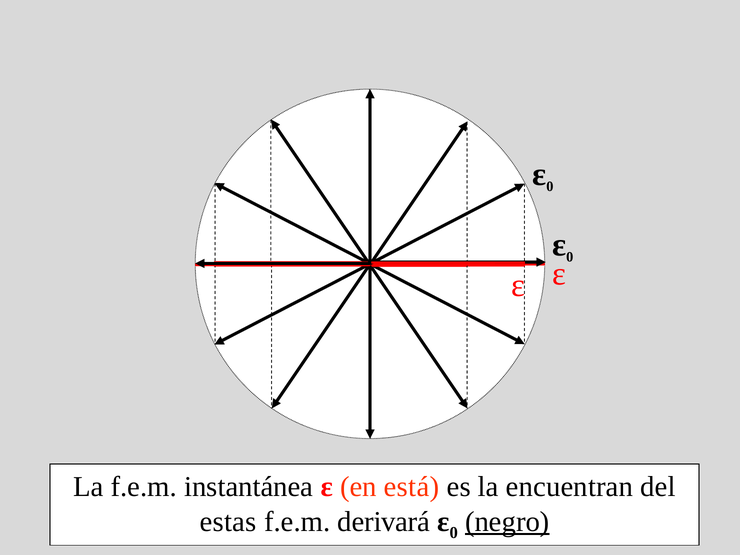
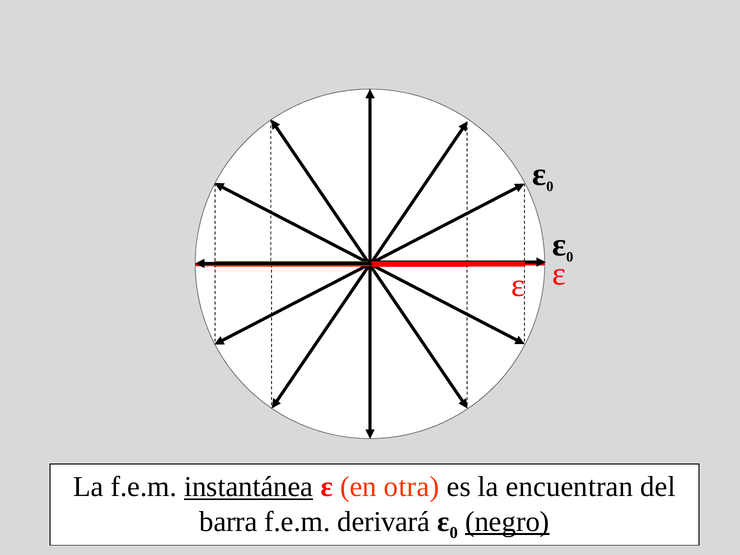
instantánea underline: none -> present (249, 487)
está: está -> otra (412, 487)
estas: estas -> barra (228, 522)
